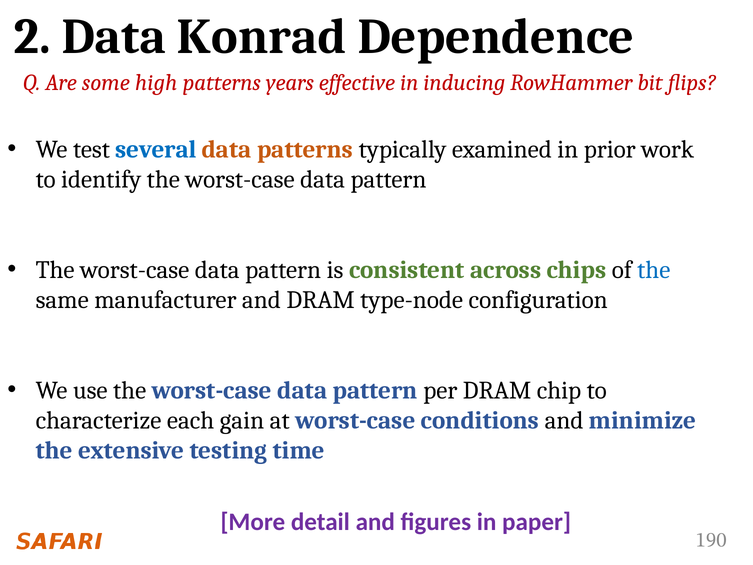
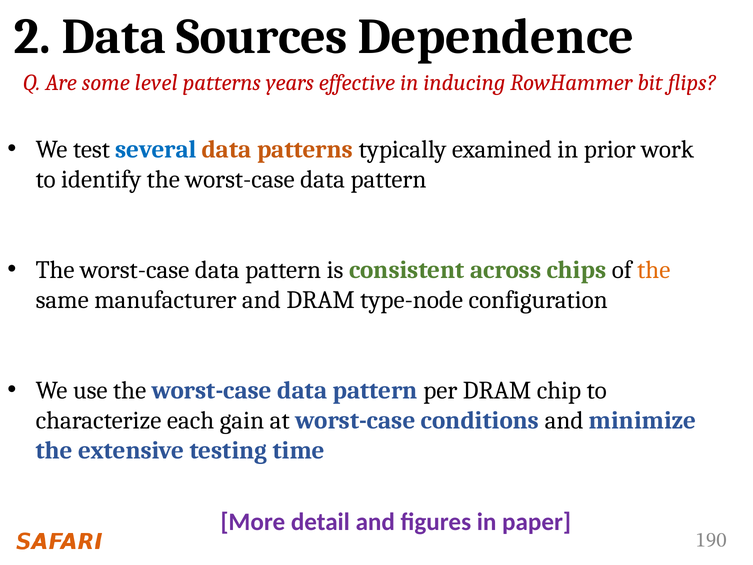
Konrad: Konrad -> Sources (262, 37)
high: high -> level (156, 83)
the colour: blue -> orange (654, 270)
